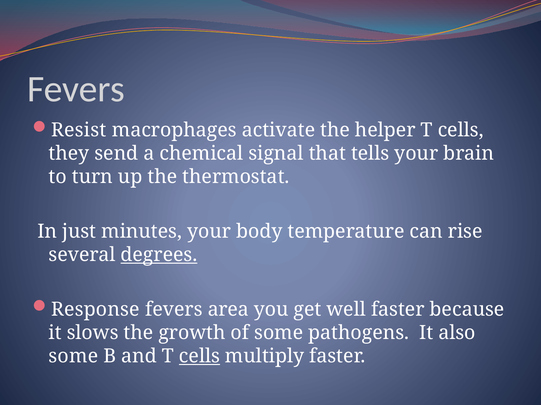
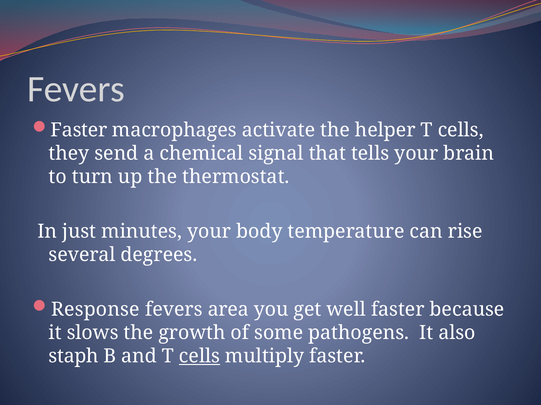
Resist: Resist -> Faster (79, 130)
degrees underline: present -> none (159, 255)
some: some -> staph (74, 357)
